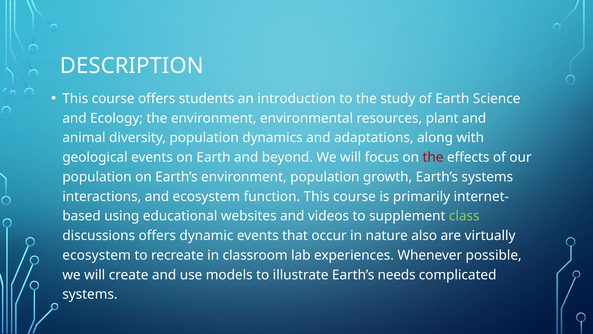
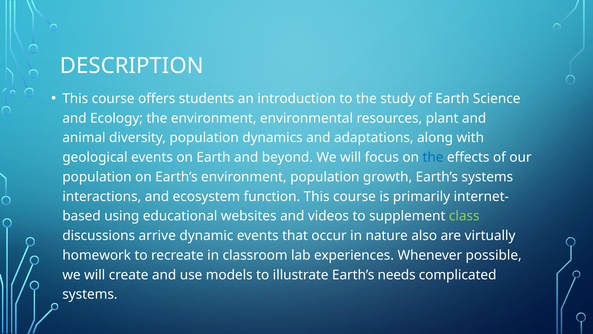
the colour: red -> blue (433, 157)
discussions offers: offers -> arrive (157, 235)
ecosystem: ecosystem -> homework (97, 255)
